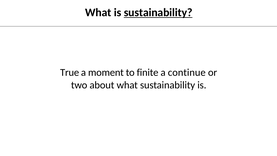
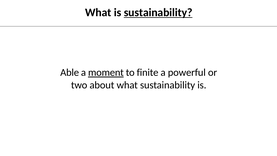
True: True -> Able (70, 72)
moment underline: none -> present (106, 72)
continue: continue -> powerful (187, 72)
